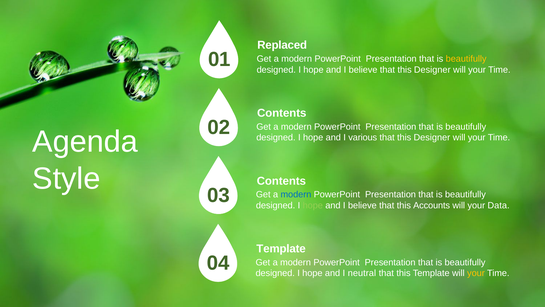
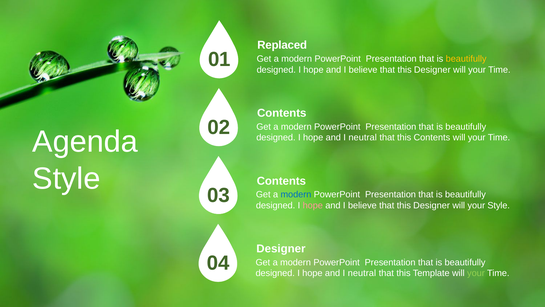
various: various -> neutral (363, 137)
Designer: Designer -> Contents (432, 137)
hope colour: light green -> pink (313, 205)
Accounts: Accounts -> Designer (432, 205)
your Data: Data -> Style (499, 205)
Template: Template -> Designer (281, 248)
your colour: yellow -> light green (476, 273)
